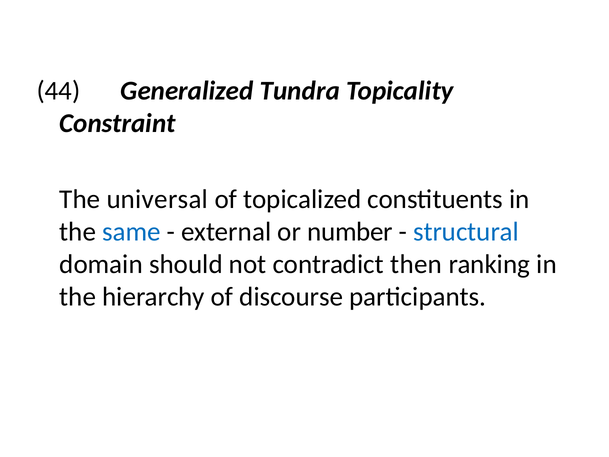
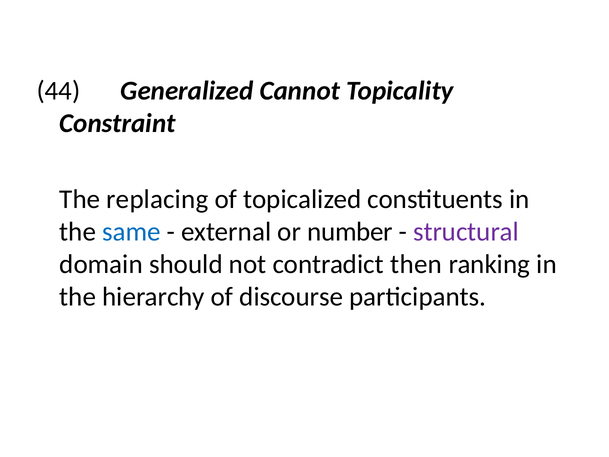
Tundra: Tundra -> Cannot (300, 91)
universal: universal -> replacing (157, 199)
structural colour: blue -> purple (466, 232)
